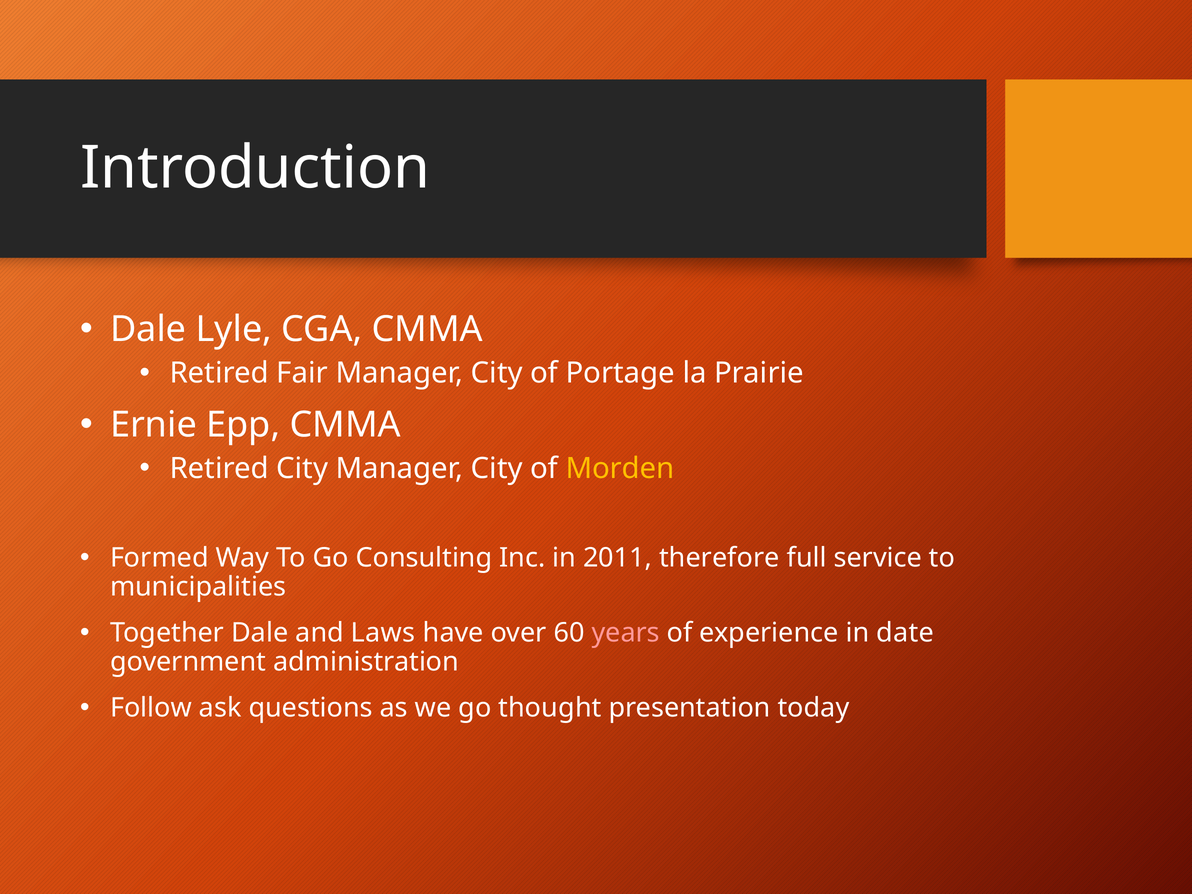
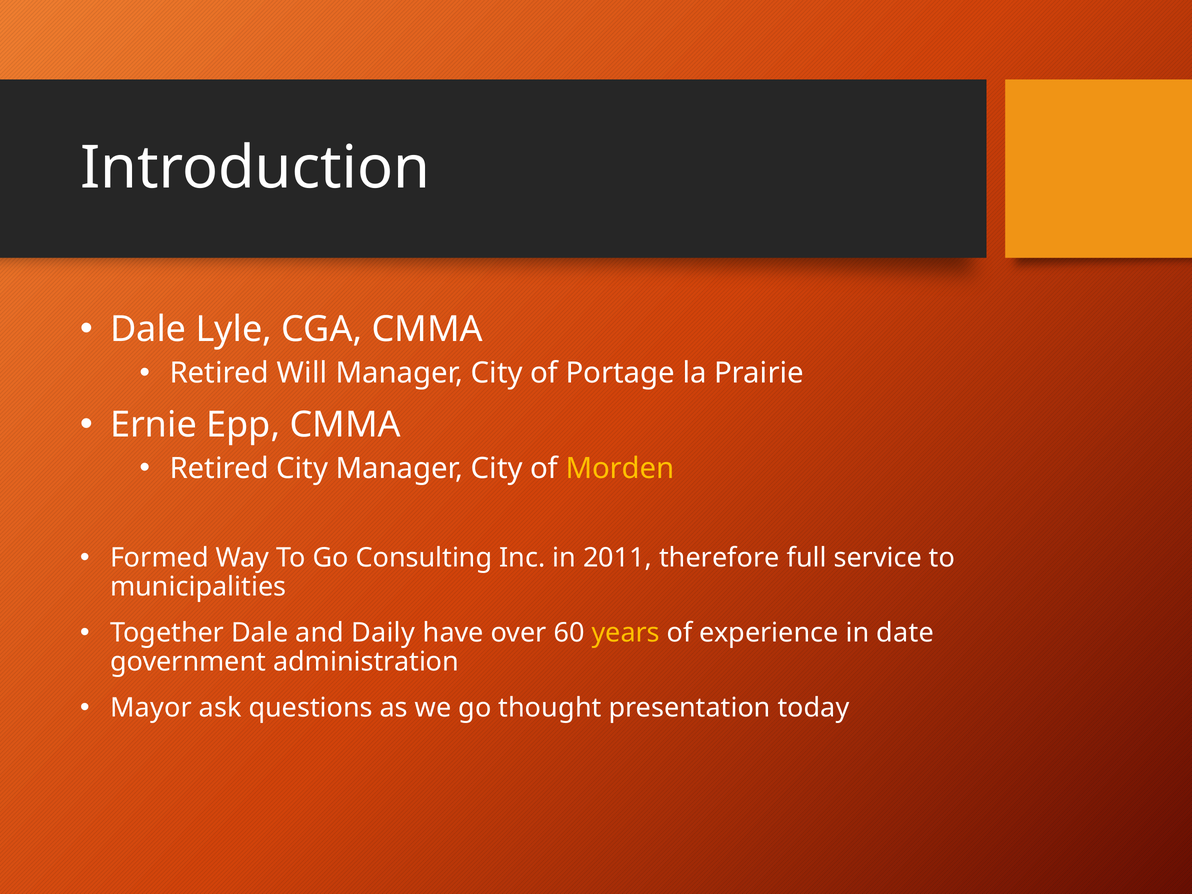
Fair: Fair -> Will (302, 373)
Laws: Laws -> Daily (383, 633)
years colour: pink -> yellow (626, 633)
Follow: Follow -> Mayor (151, 708)
